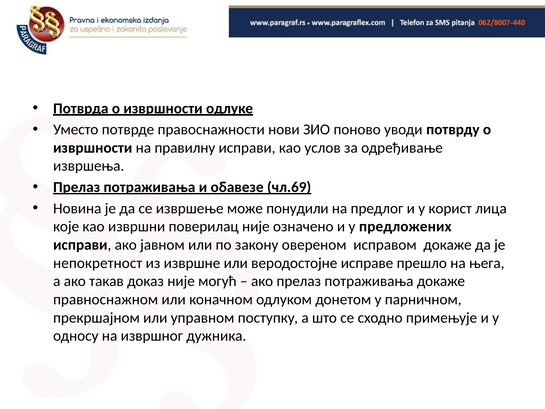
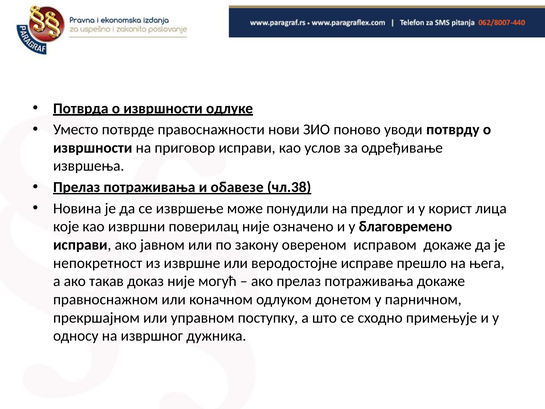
правилну: правилну -> приговор (185, 148)
чл.69: чл.69 -> чл.38 (289, 187)
предложених: предложених -> благовремено (405, 227)
